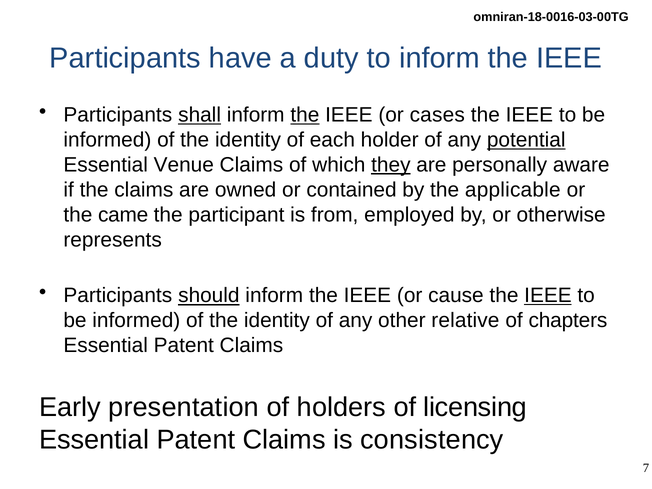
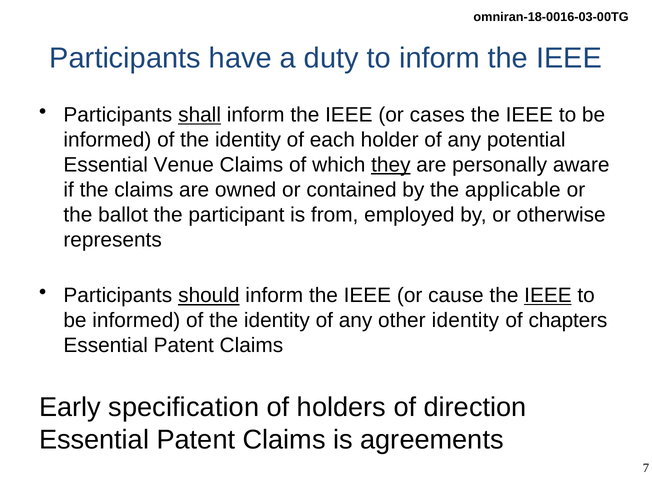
the underline: present -> none (305, 115)
potential underline: present -> none (526, 140)
came: came -> ballot (123, 215)
other relative: relative -> identity (465, 321)
presentation: presentation -> specification (184, 407)
licensing: licensing -> direction (475, 407)
consistency: consistency -> agreements (432, 440)
